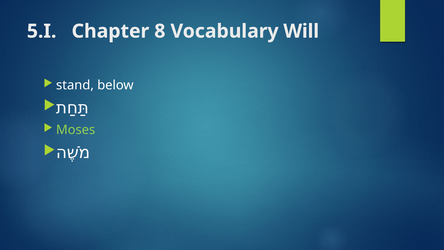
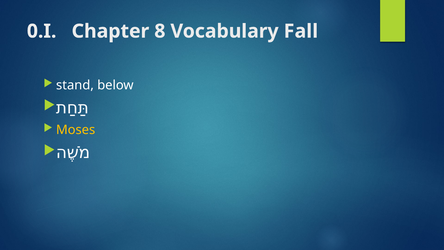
5.I: 5.I -> 0.I (42, 31)
Will: Will -> Fall (301, 31)
Moses colour: light green -> yellow (76, 130)
